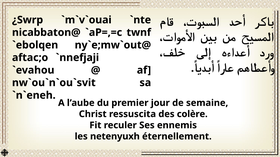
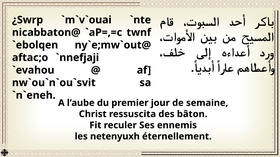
colère: colère -> bâton (192, 114)
